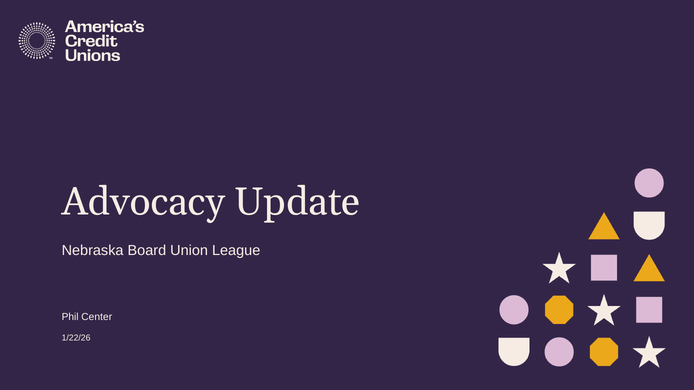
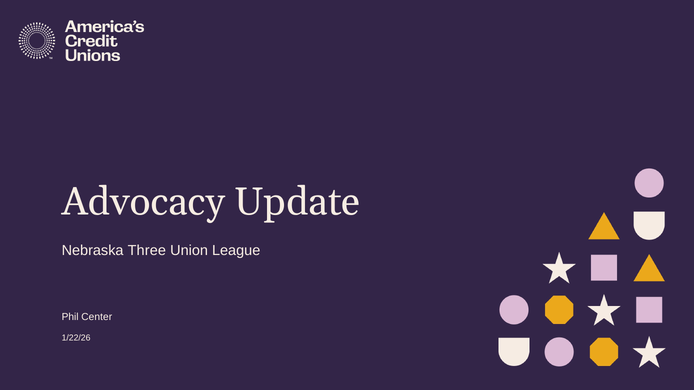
Board: Board -> Three (147, 251)
